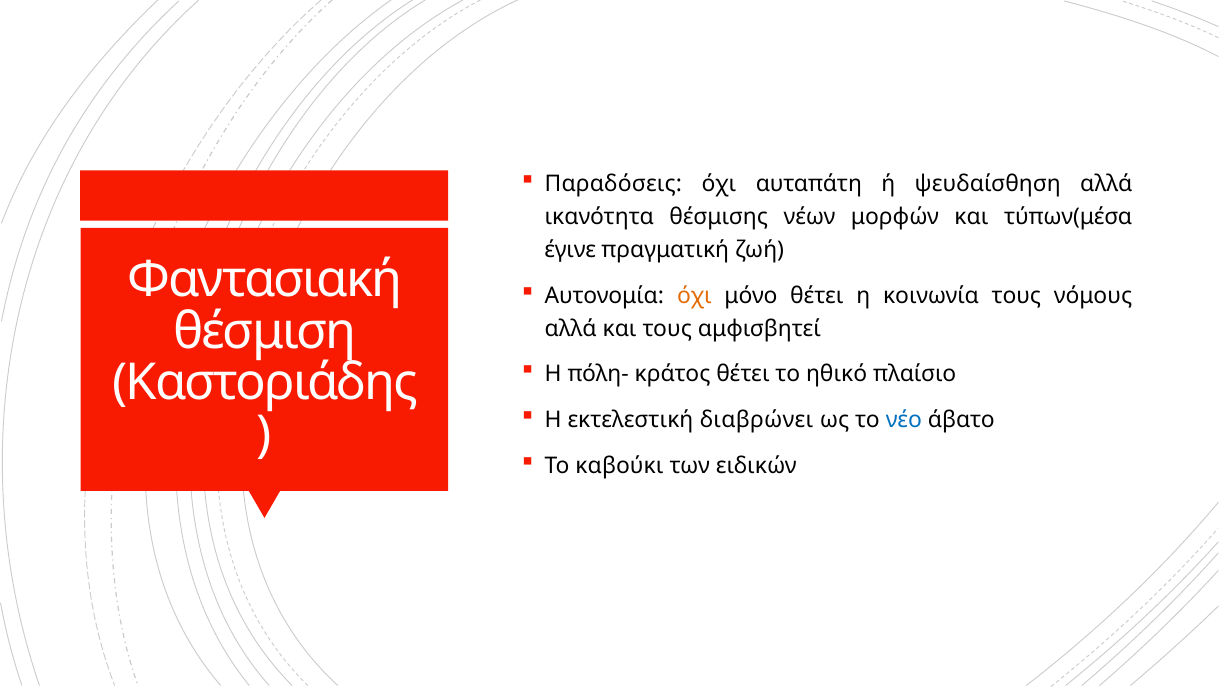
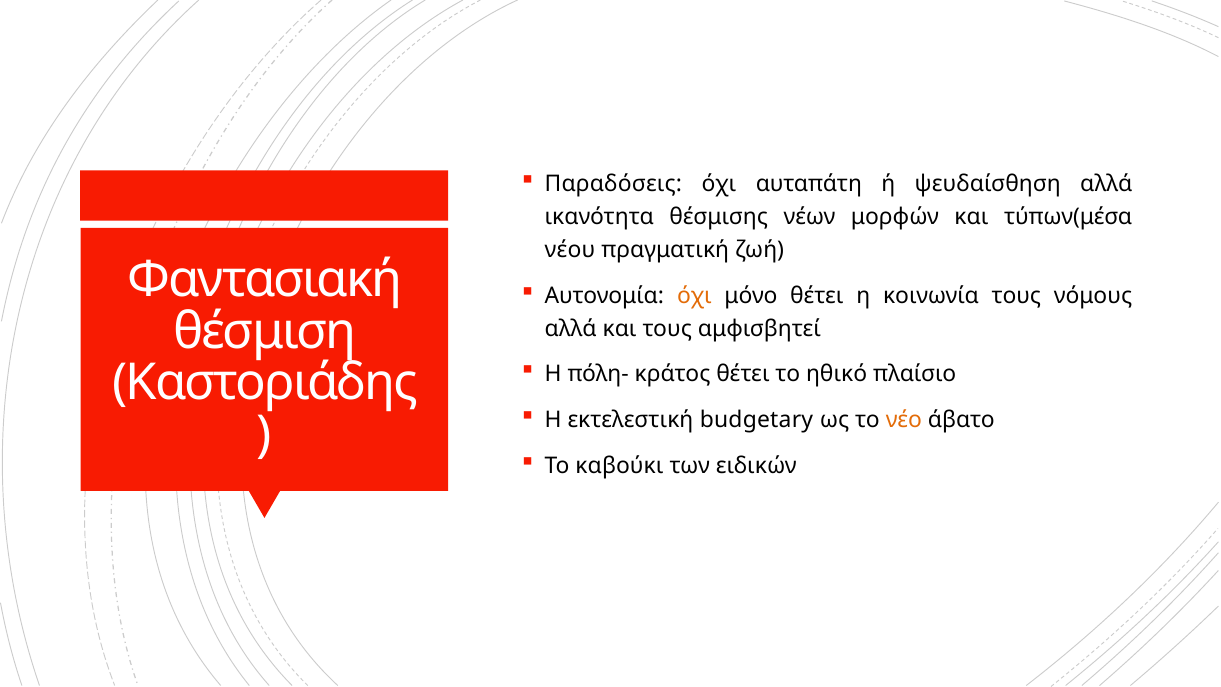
έγινε: έγινε -> νέου (570, 250)
διαβρώνει: διαβρώνει -> budgetary (756, 420)
νέο colour: blue -> orange (904, 420)
